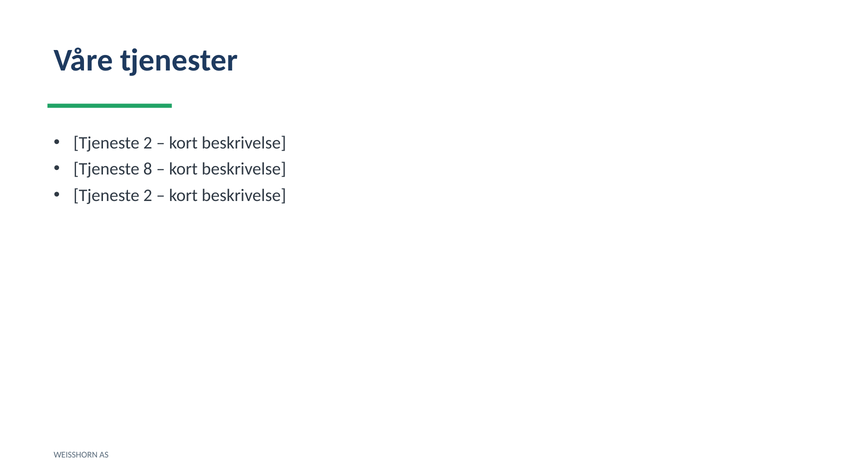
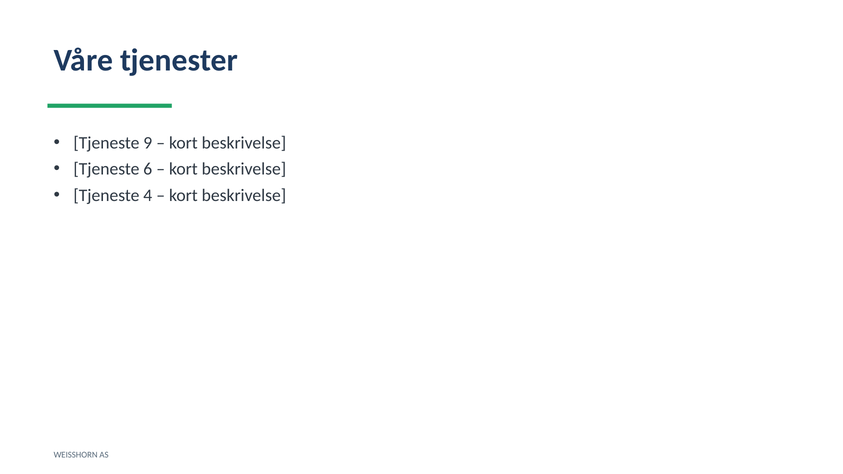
2: 2 -> 9 (148, 143)
8: 8 -> 6 (148, 169)
2: 2 -> 4 (148, 195)
